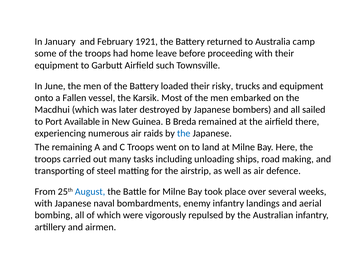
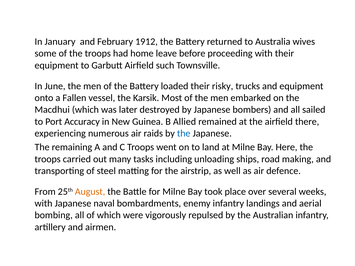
1921: 1921 -> 1912 (147, 42)
camp: camp -> wives (304, 42)
Available: Available -> Accuracy (82, 122)
Breda: Breda -> Allied (185, 122)
August colour: blue -> orange (90, 192)
